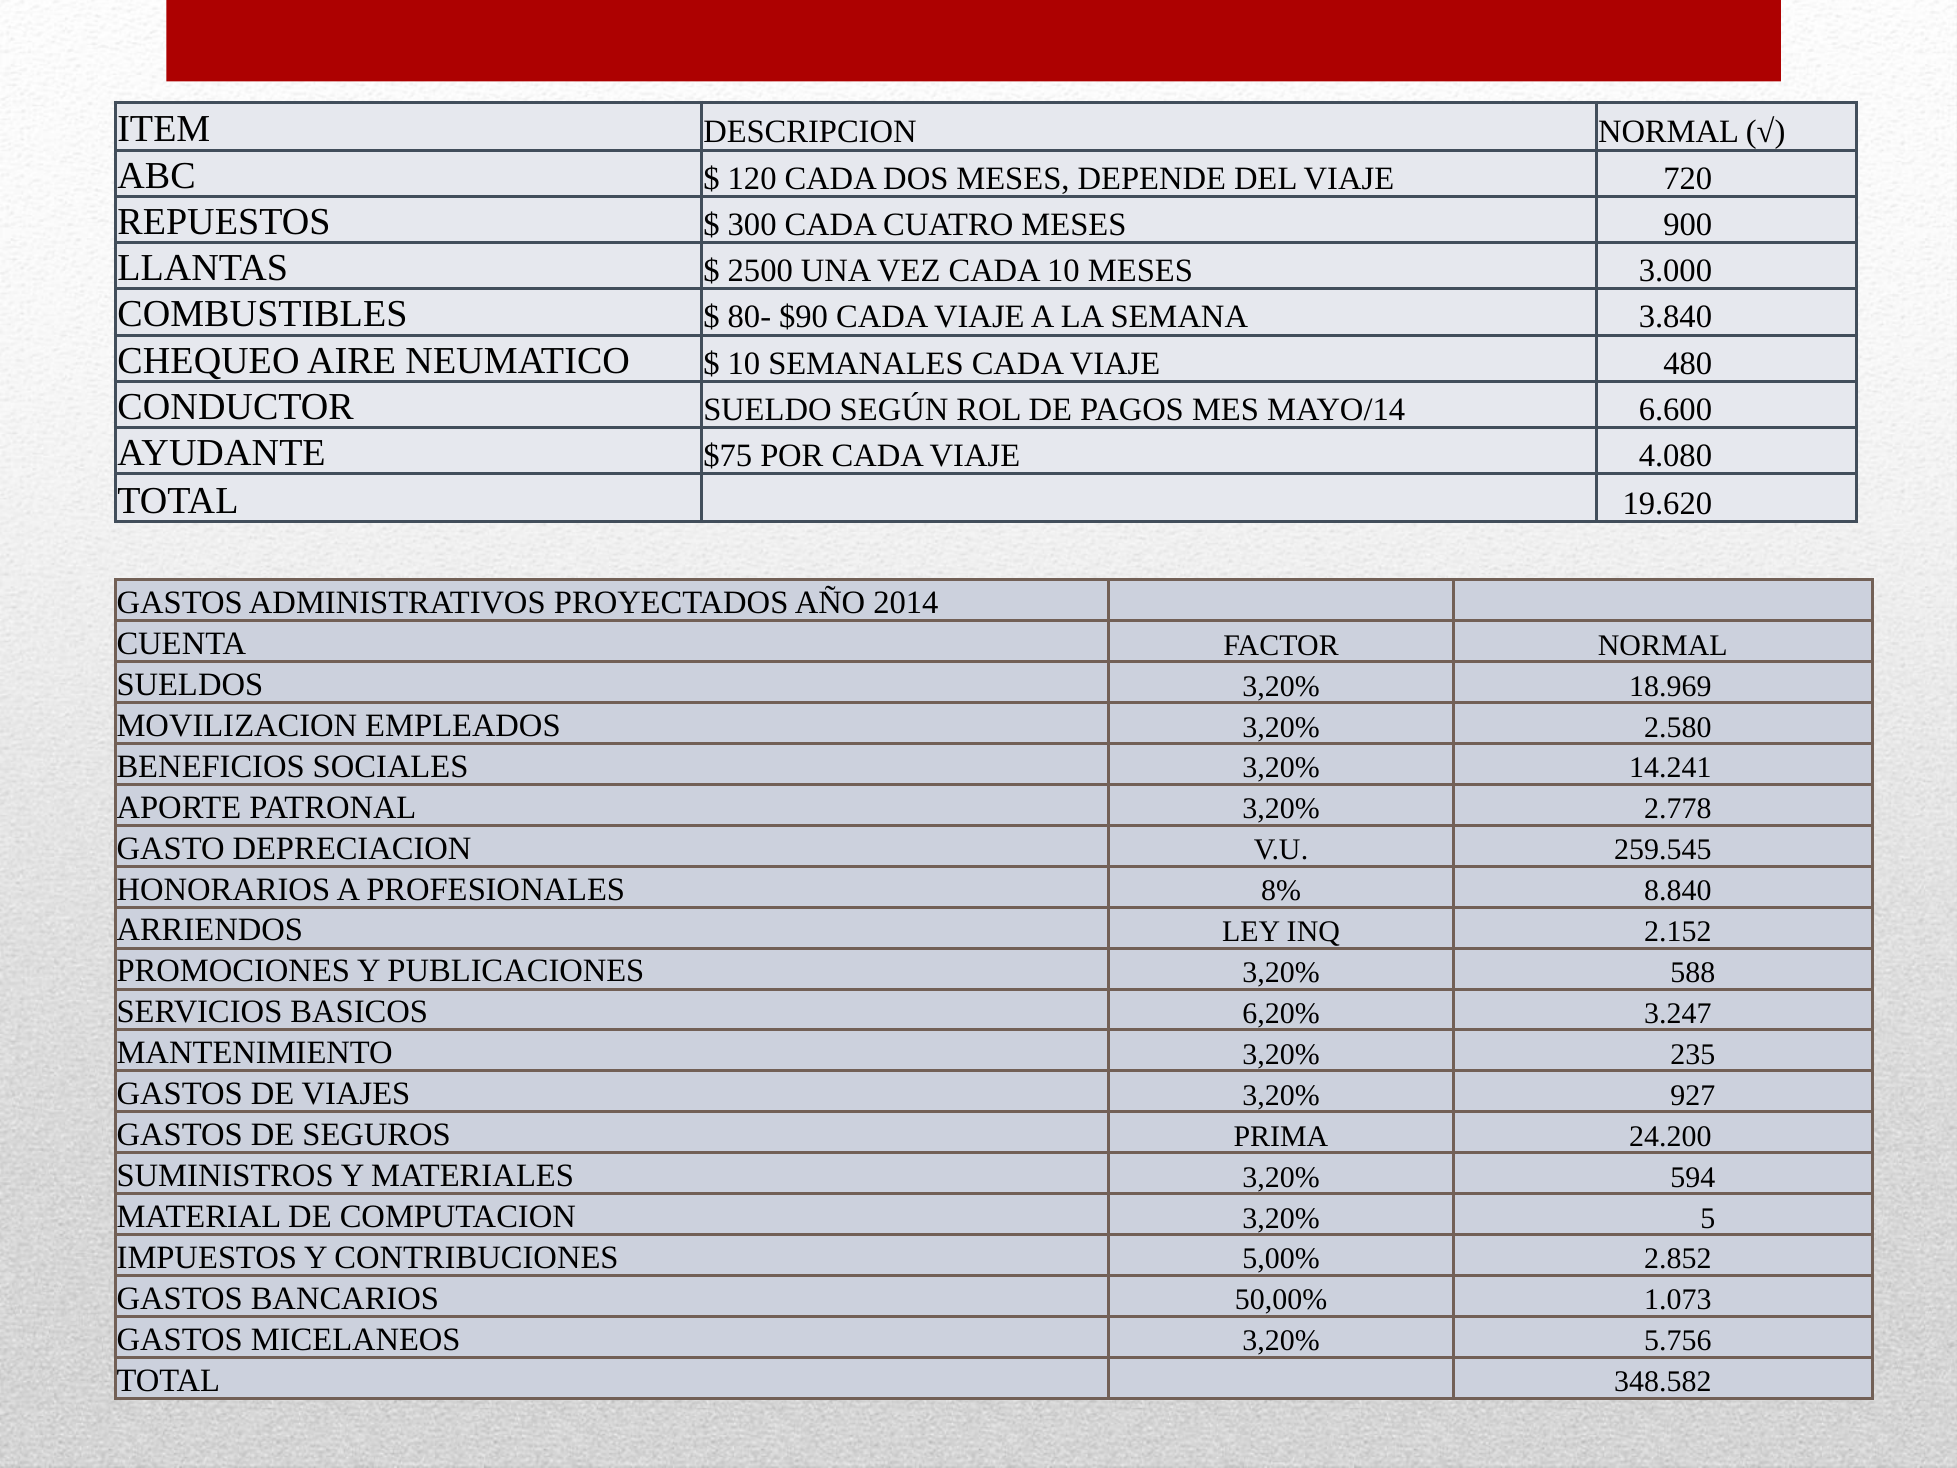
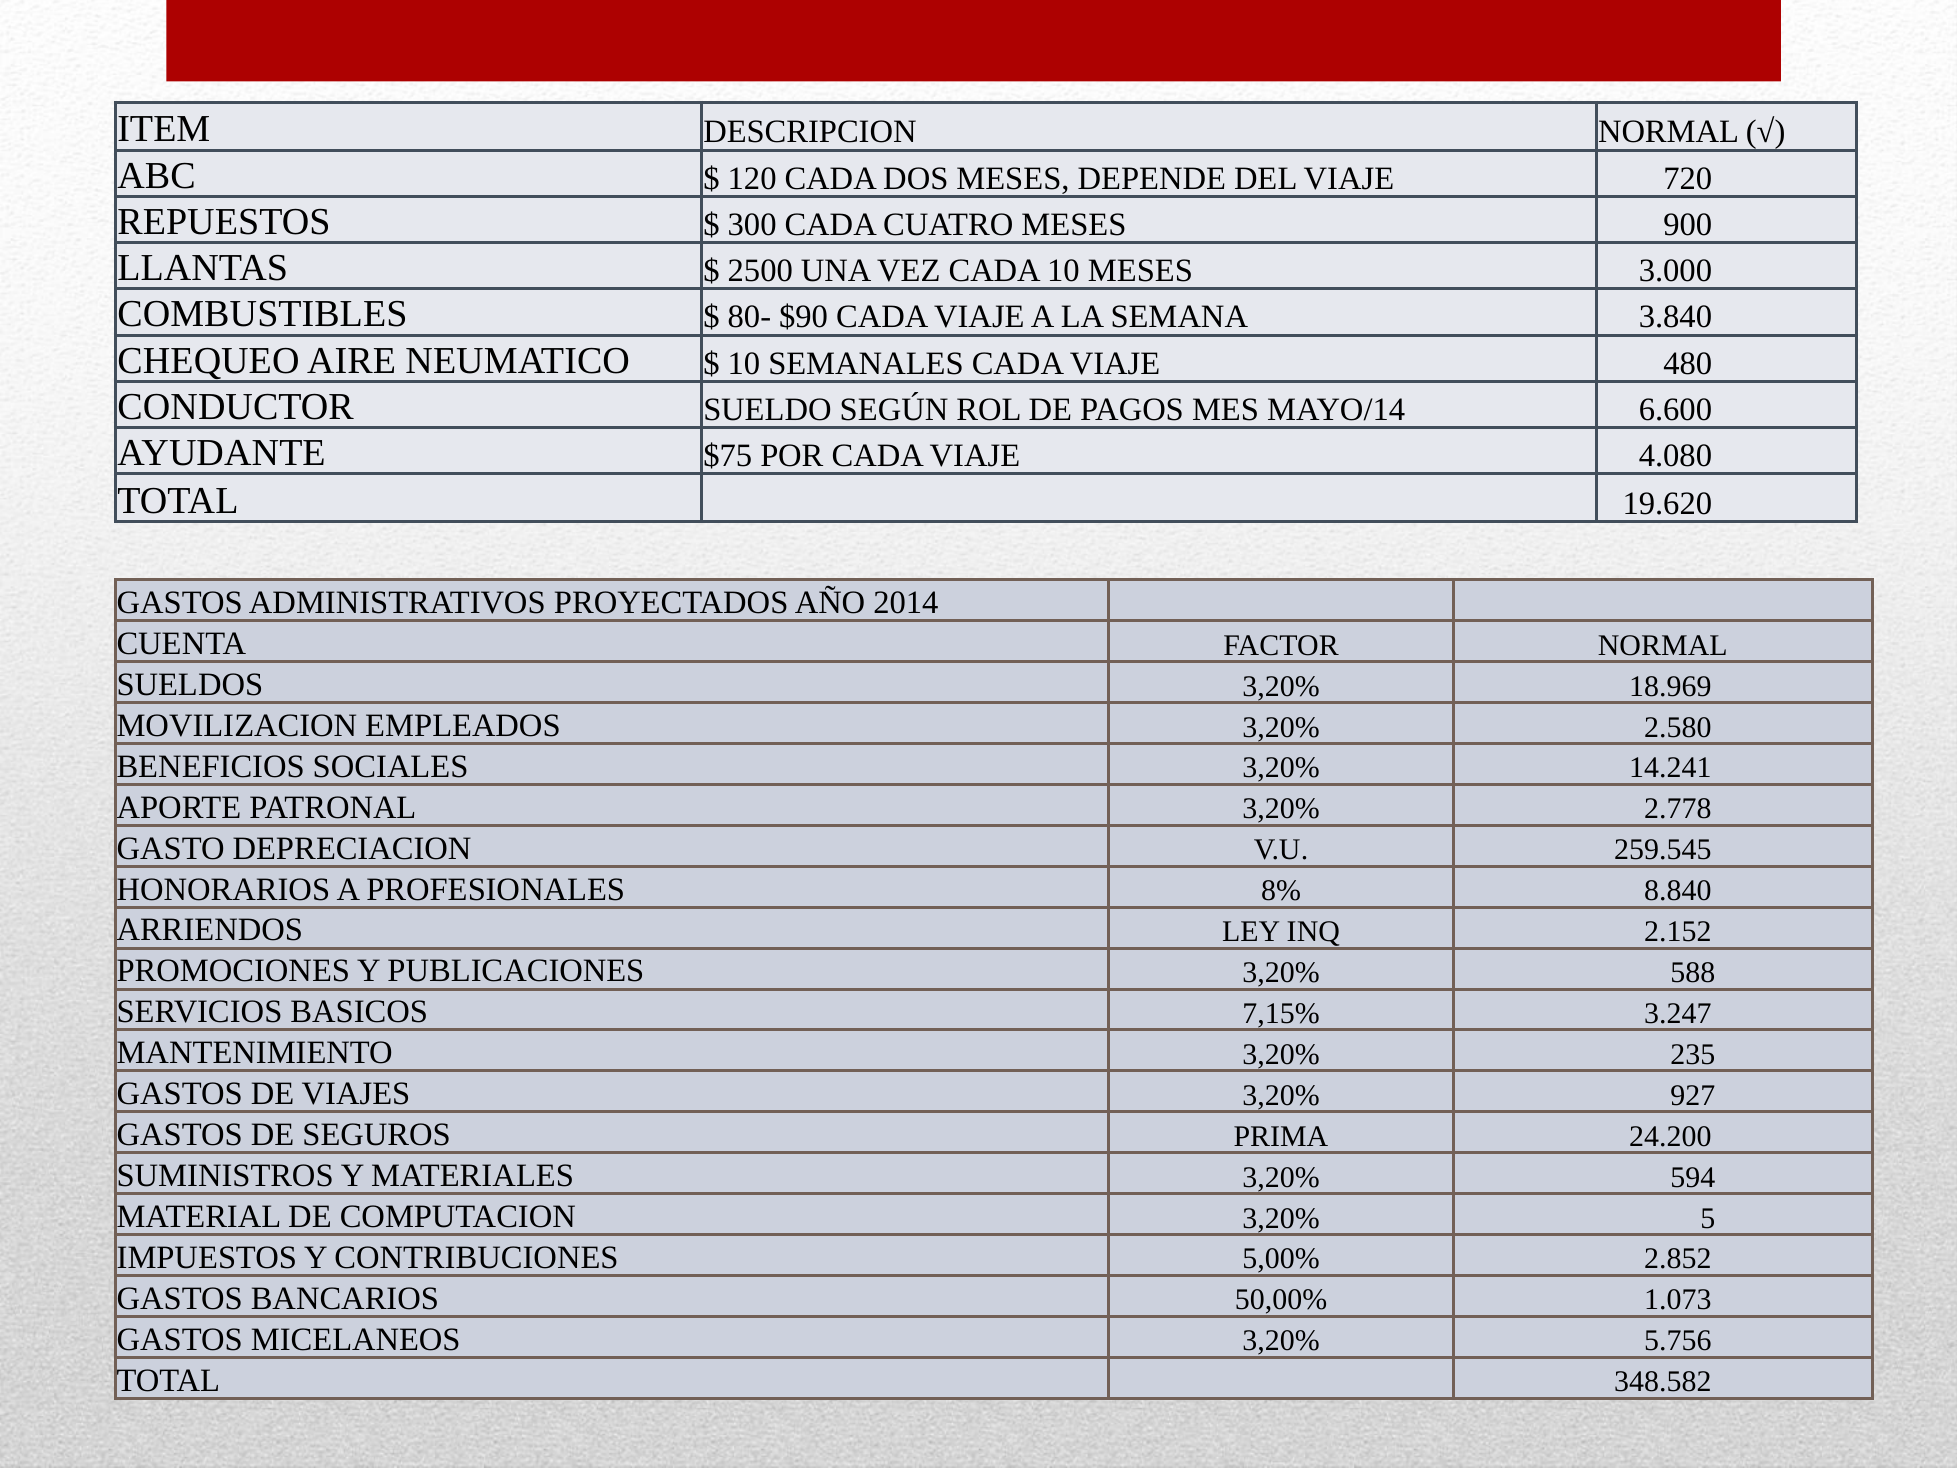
6,20%: 6,20% -> 7,15% (1281, 1013)
